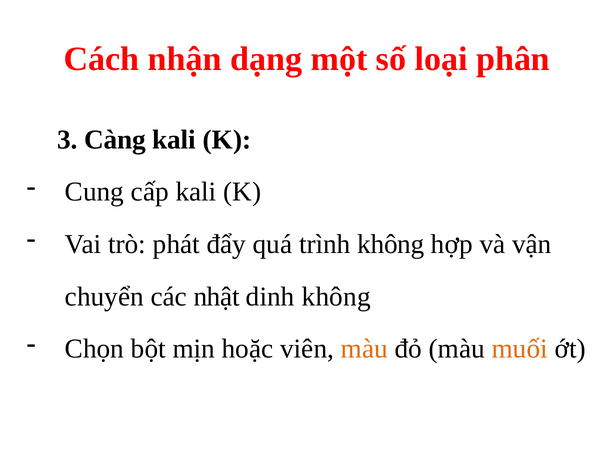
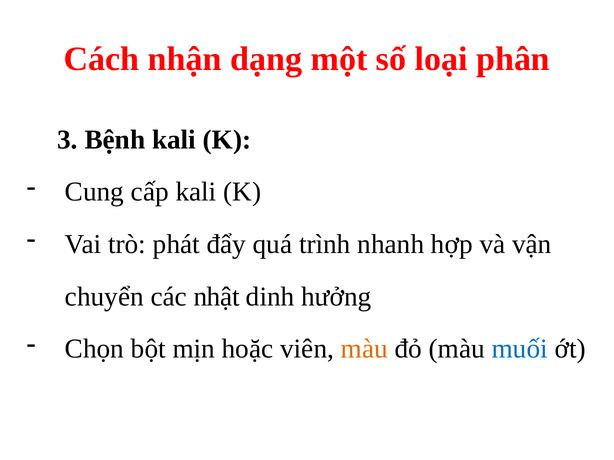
Càng: Càng -> Bệnh (115, 140)
trình không: không -> nhanh (391, 245)
dinh không: không -> hưởng (336, 297)
muối colour: orange -> blue (520, 349)
